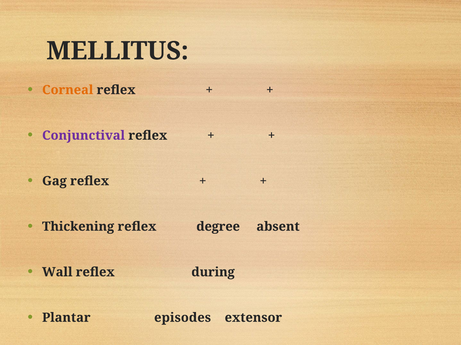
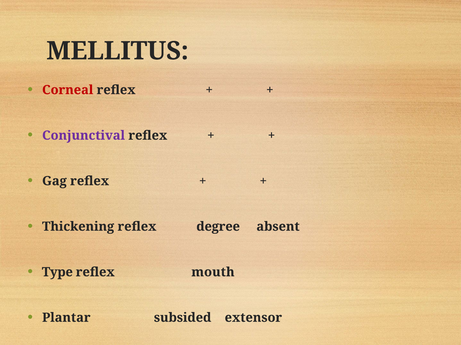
Corneal colour: orange -> red (68, 90)
Wall: Wall -> Type (57, 273)
during: during -> mouth (213, 273)
episodes: episodes -> subsided (183, 318)
